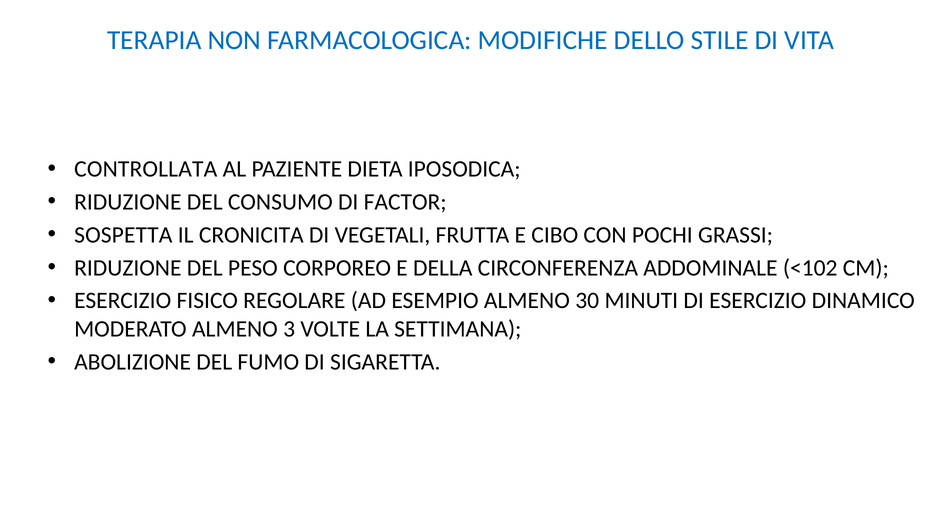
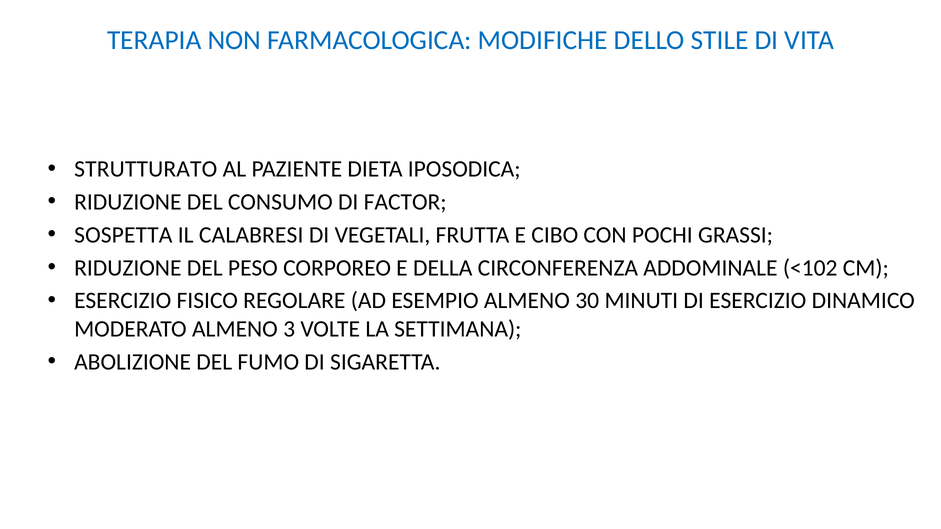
CONTROLLATA: CONTROLLATA -> STRUTTURATO (146, 169)
CRONICITA: CRONICITA -> CALABRESI (251, 235)
